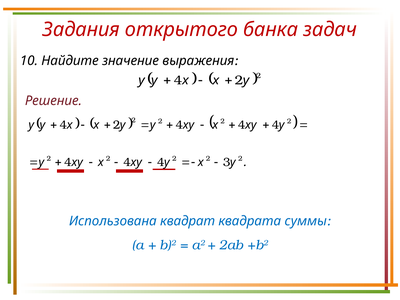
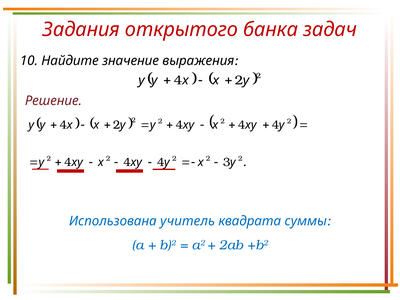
квадрат: квадрат -> учитель (188, 221)
